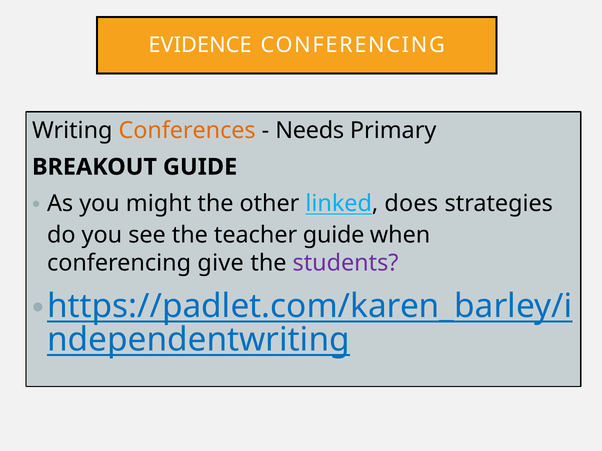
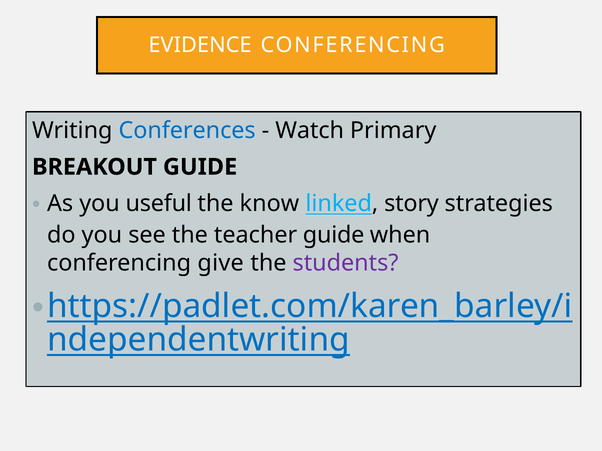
Conferences colour: orange -> blue (187, 131)
Needs: Needs -> Watch (310, 131)
might: might -> useful (159, 204)
other: other -> know (269, 204)
does: does -> story (412, 204)
